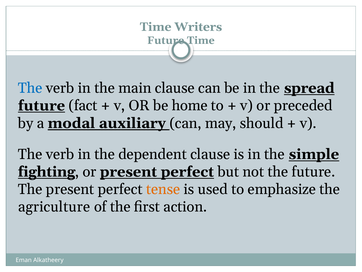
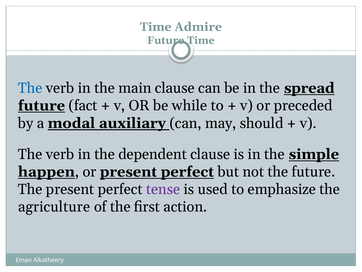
Writers: Writers -> Admire (198, 27)
home: home -> while (190, 105)
fighting: fighting -> happen (46, 171)
tense colour: orange -> purple (163, 189)
